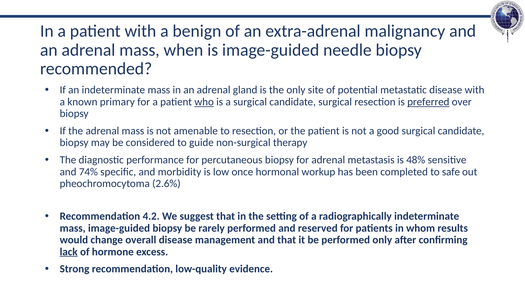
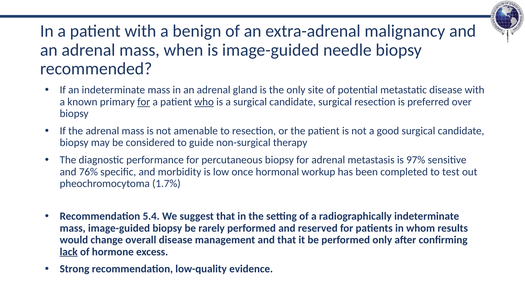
for underline: none -> present (144, 102)
preferred underline: present -> none (428, 102)
48%: 48% -> 97% (416, 160)
74%: 74% -> 76% (88, 172)
safe: safe -> test (451, 172)
2.6%: 2.6% -> 1.7% (166, 184)
4.2: 4.2 -> 5.4 (151, 217)
